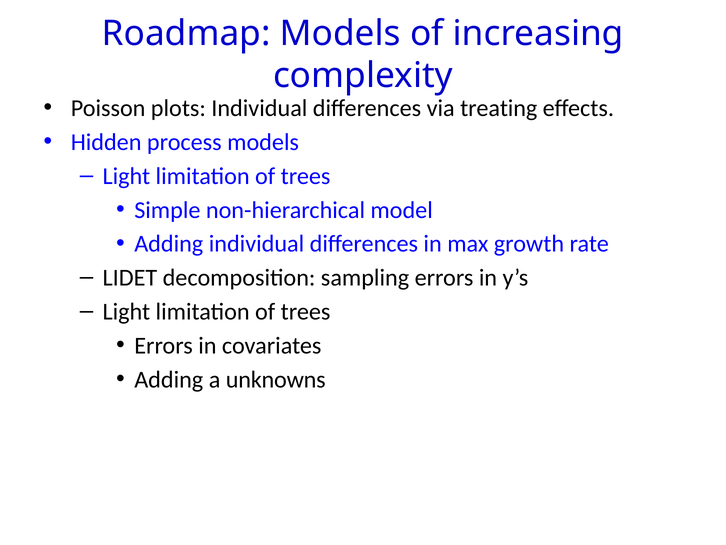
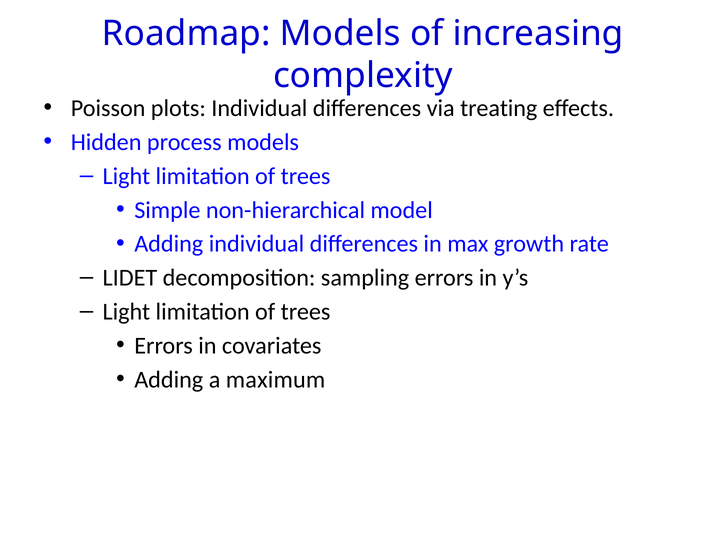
unknowns: unknowns -> maximum (276, 379)
